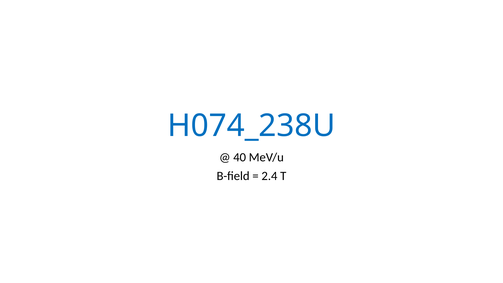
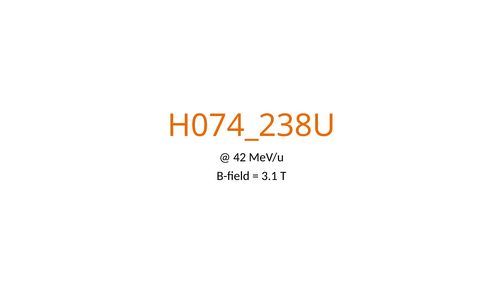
H074_238U colour: blue -> orange (251, 126)
40: 40 -> 42 (240, 157)
2.4: 2.4 -> 3.1 (269, 176)
